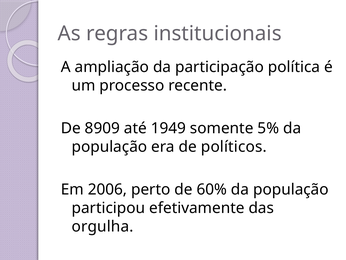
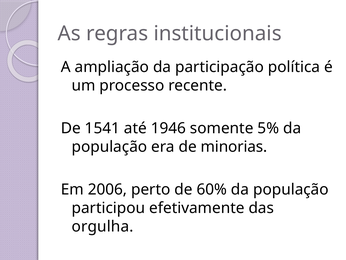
8909: 8909 -> 1541 (102, 128)
1949: 1949 -> 1946 (168, 128)
políticos: políticos -> minorias (234, 146)
